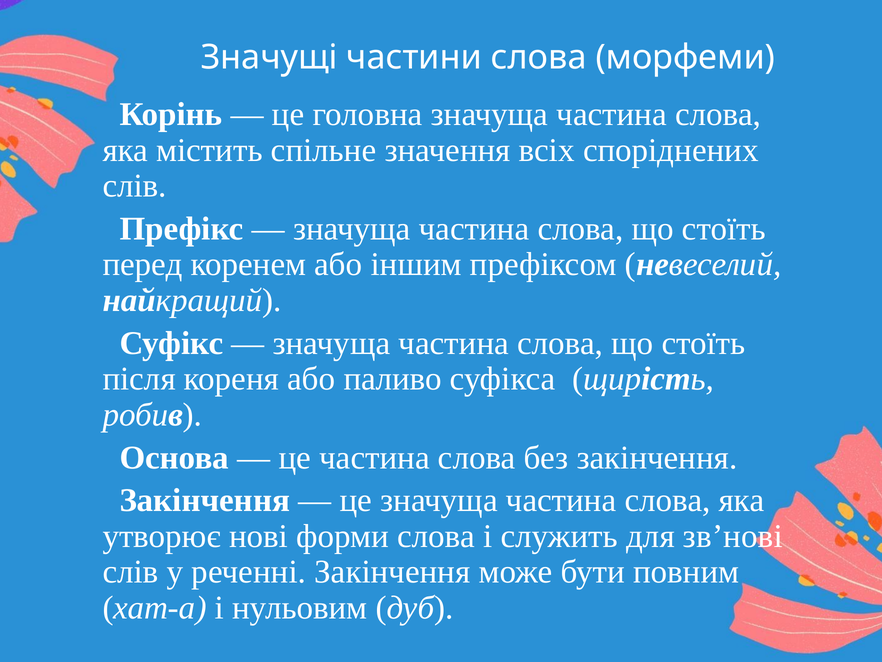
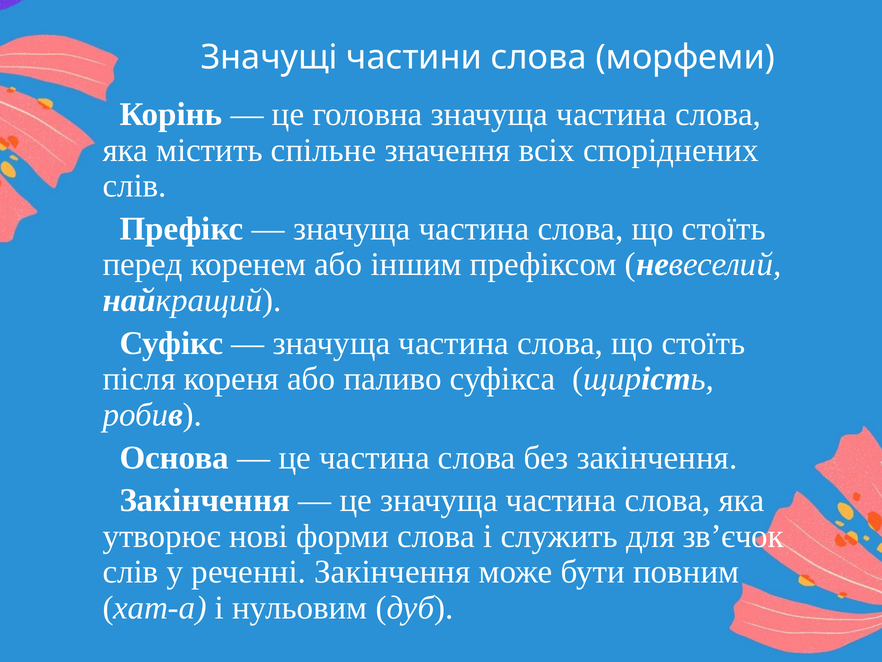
зв’нові: зв’нові -> зв’єчок (733, 536)
